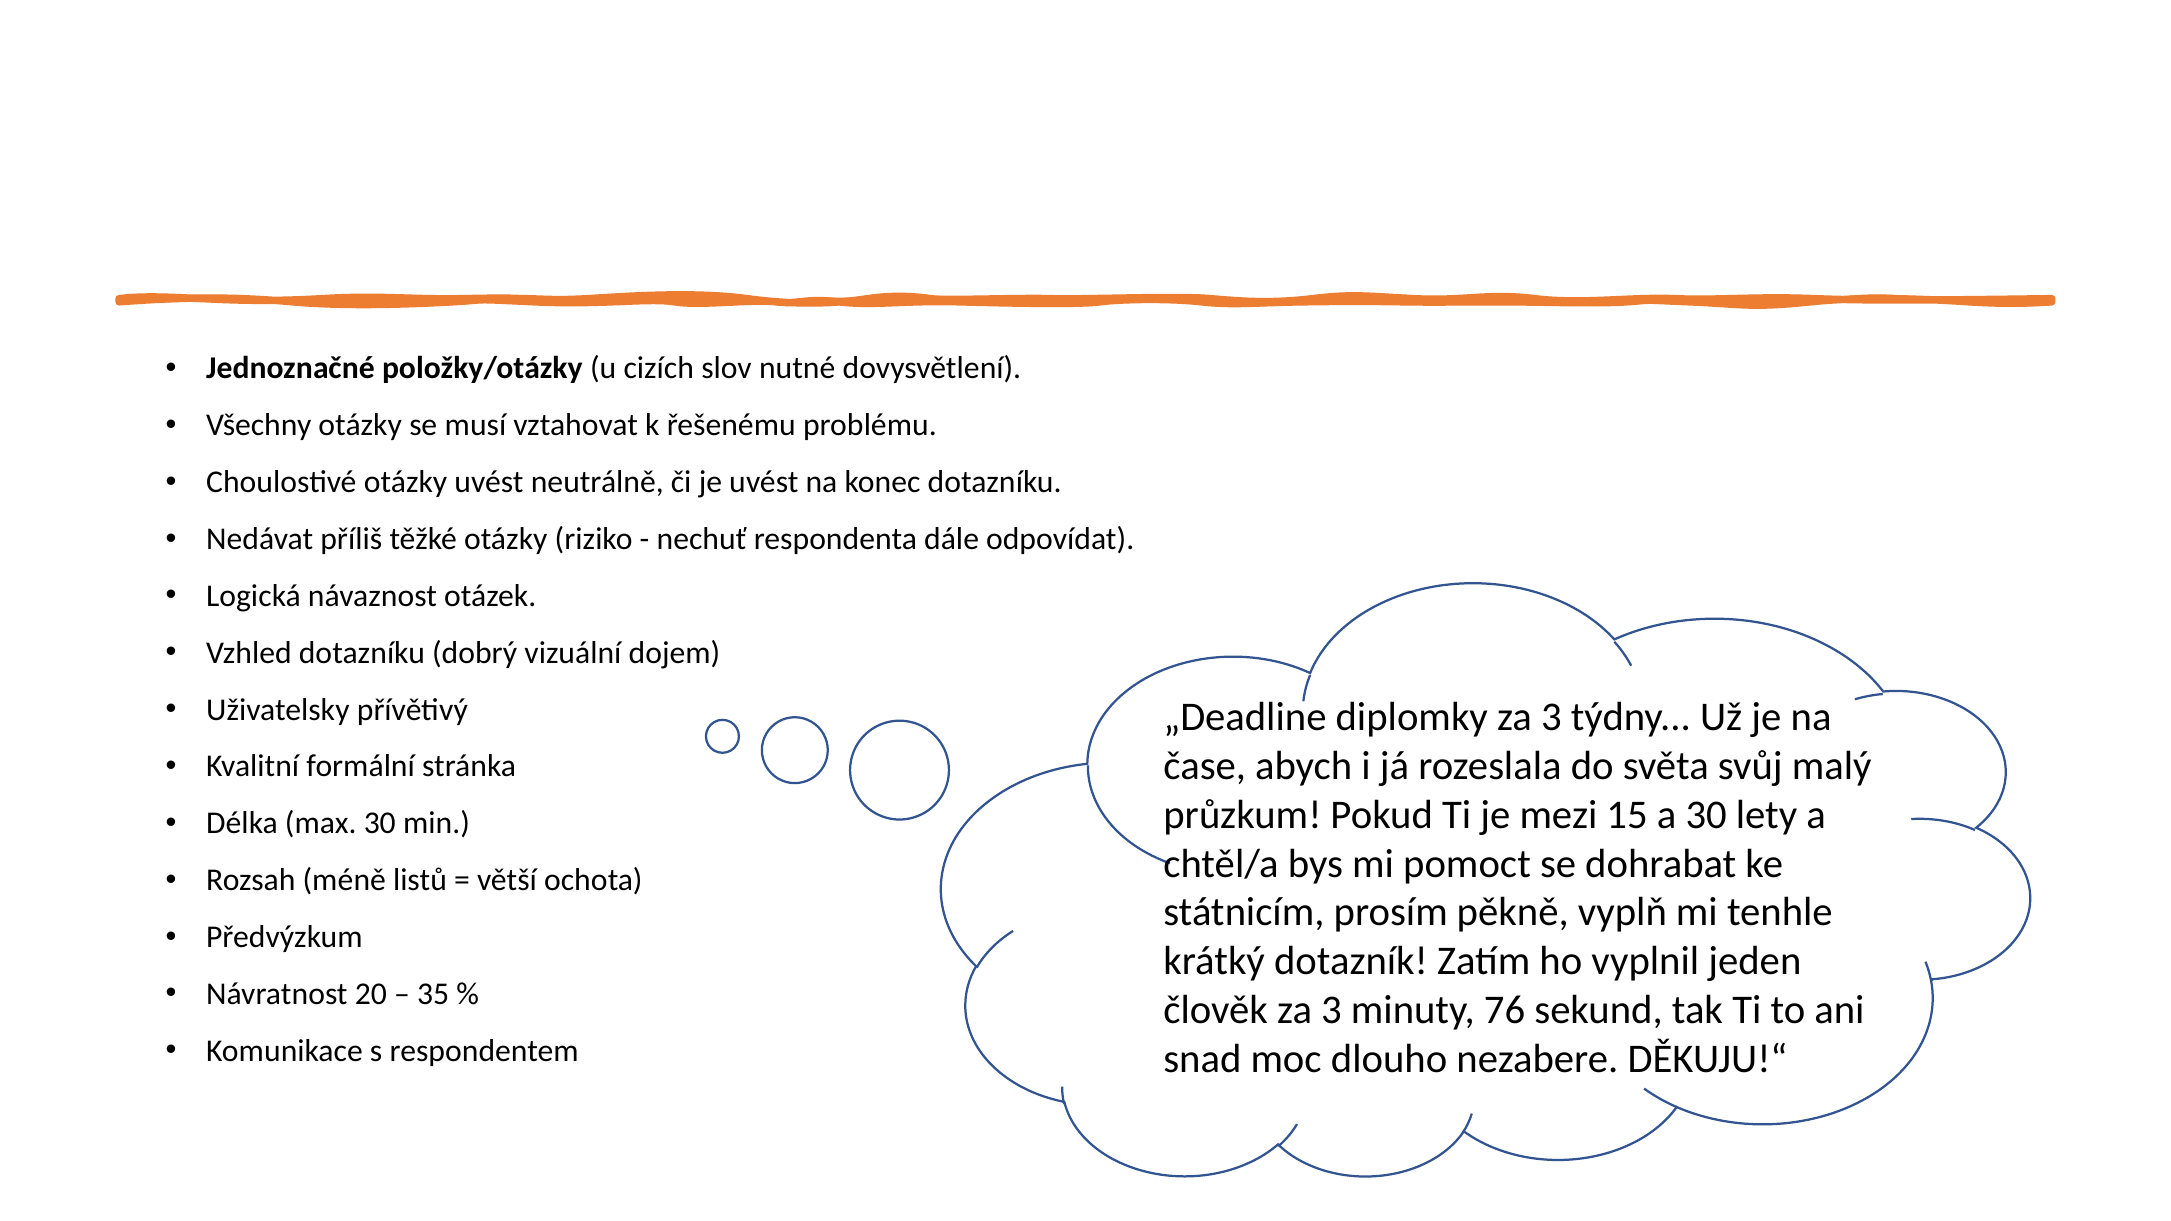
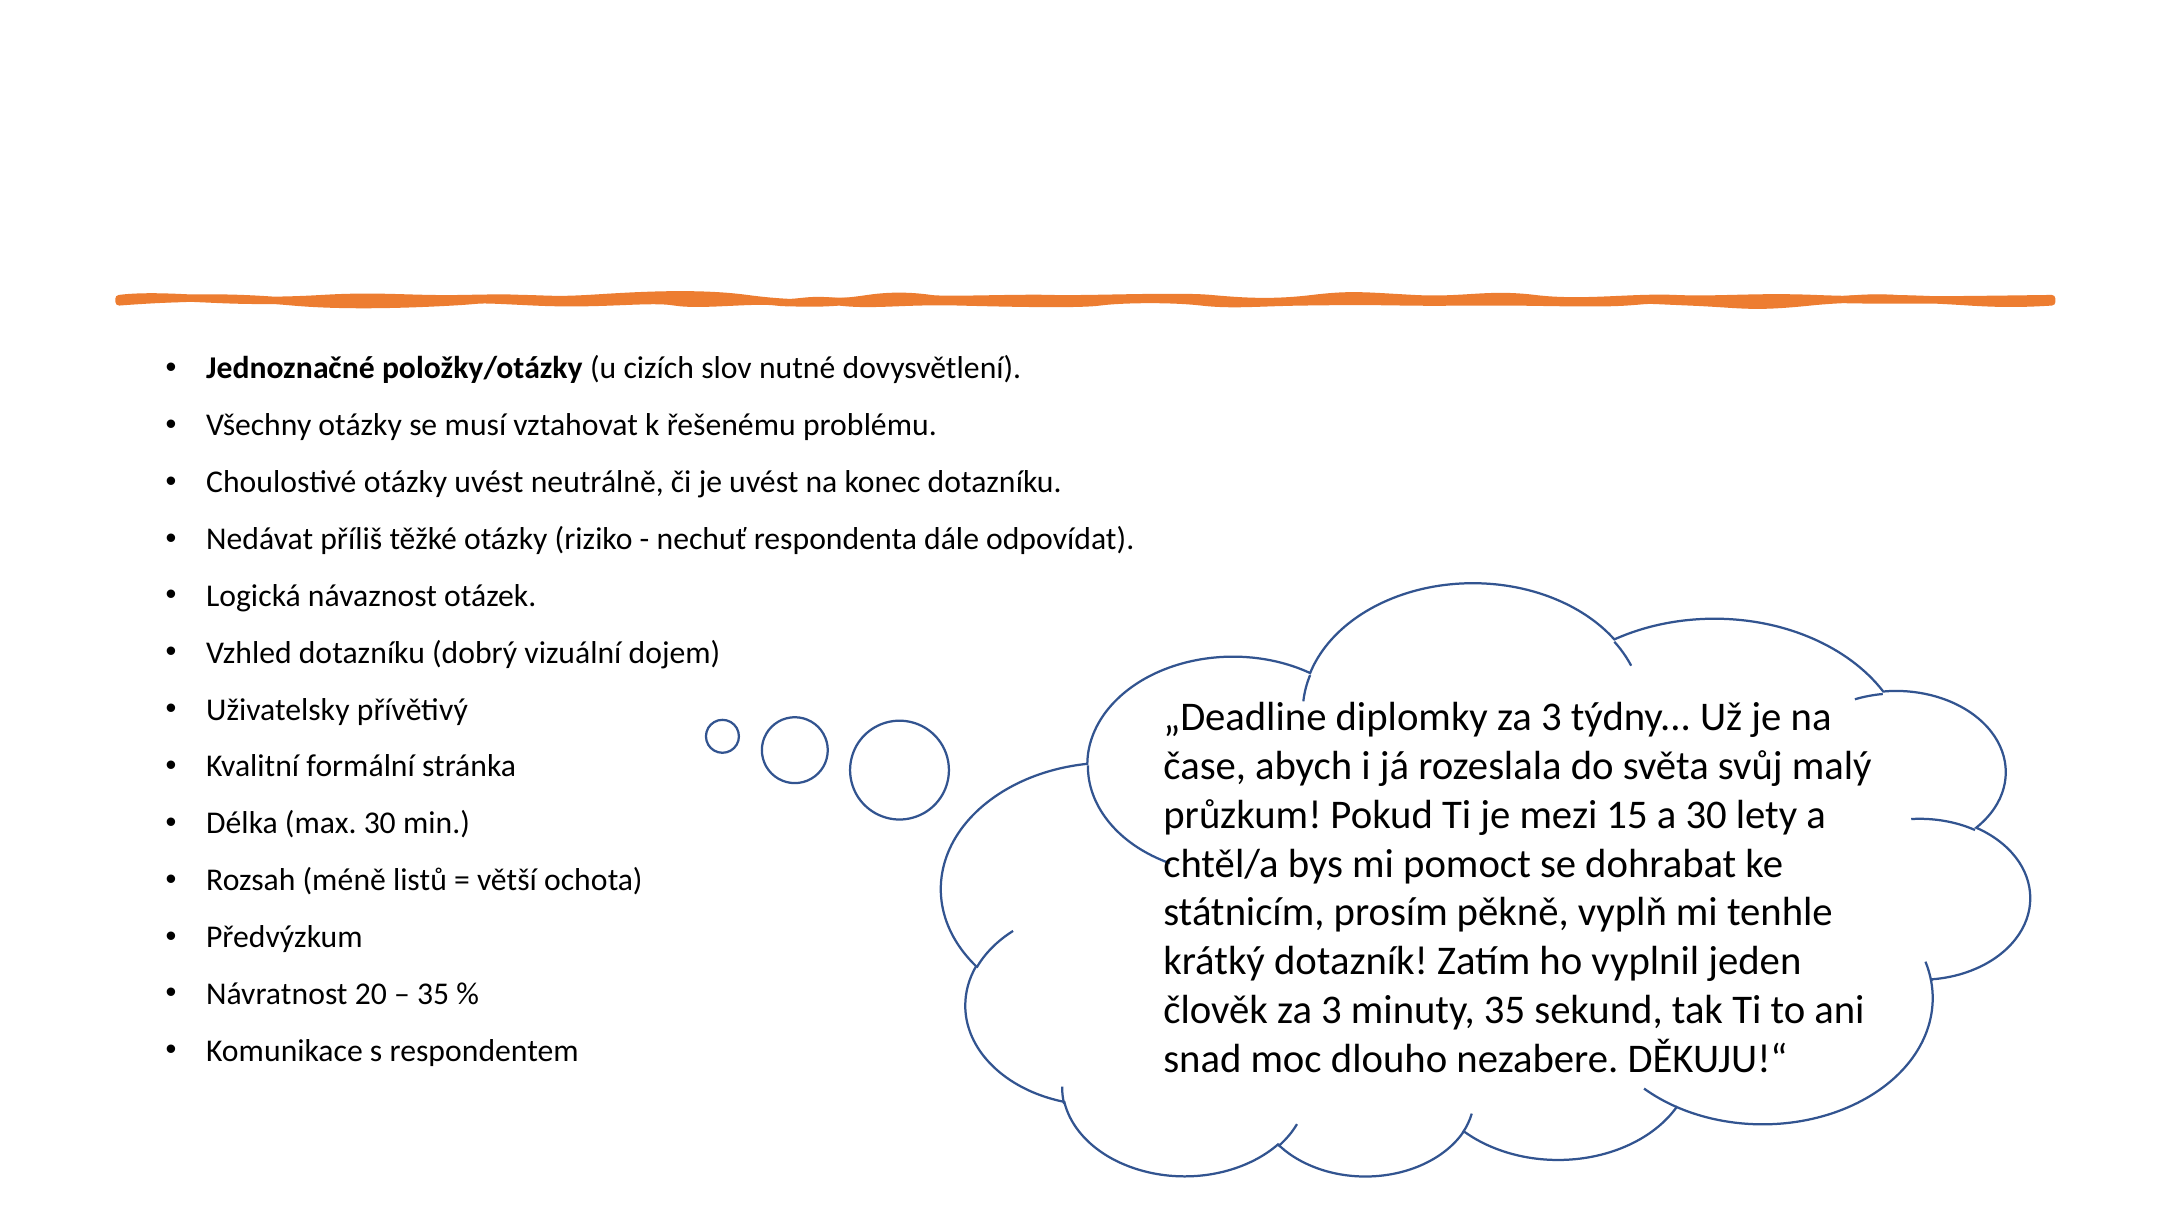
minuty 76: 76 -> 35 (1505, 1010)
